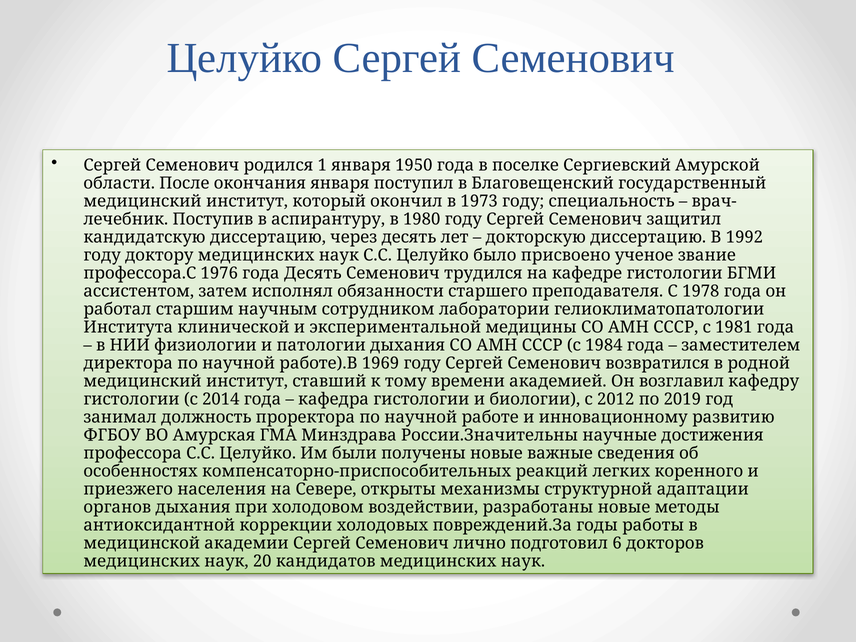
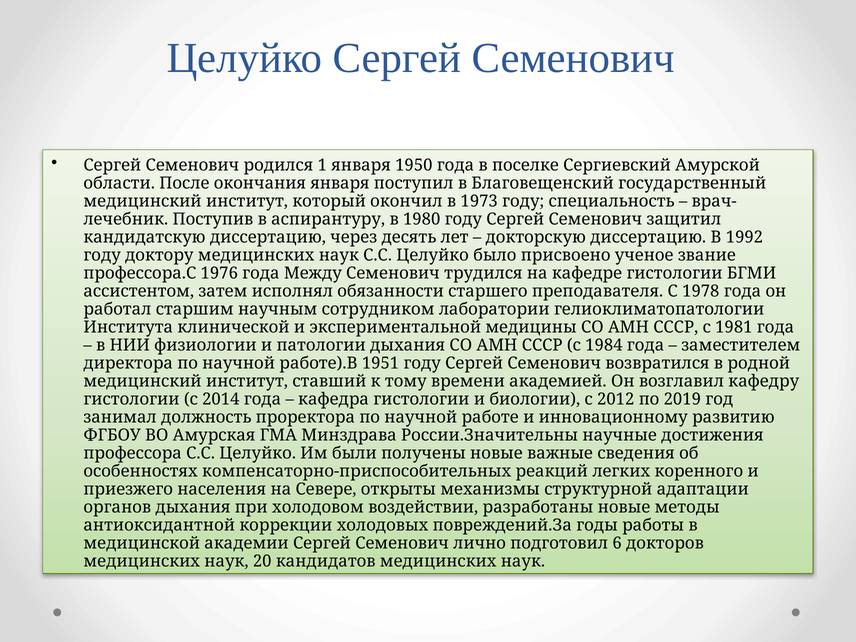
года Десять: Десять -> Между (313, 273)
1969: 1969 -> 1951 (381, 363)
